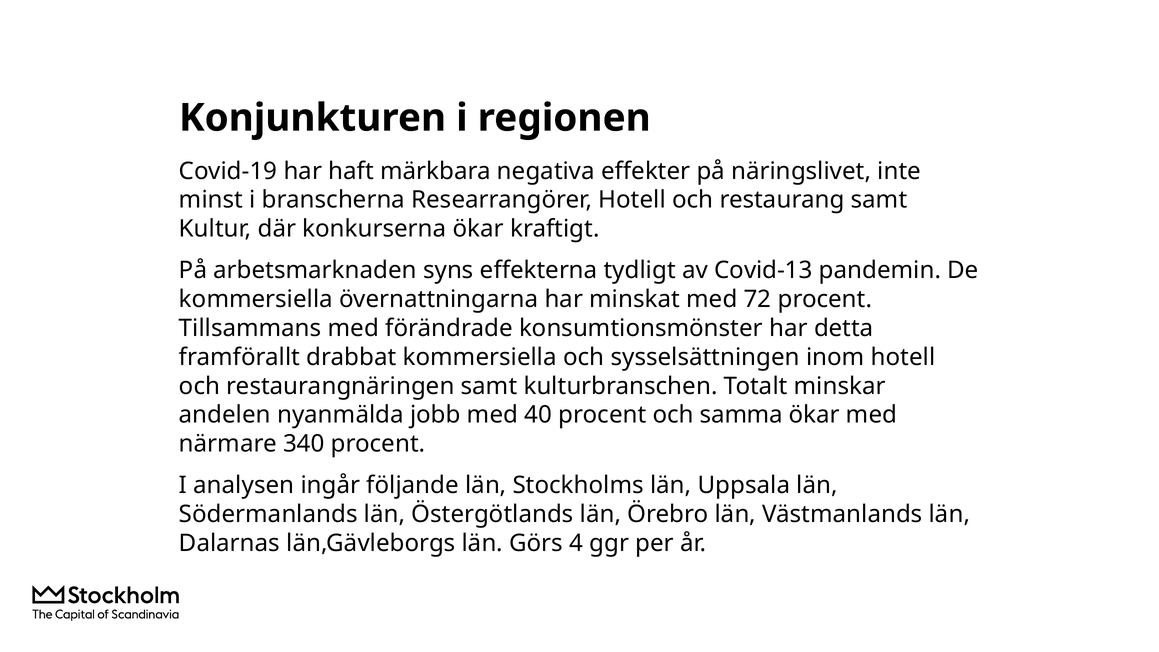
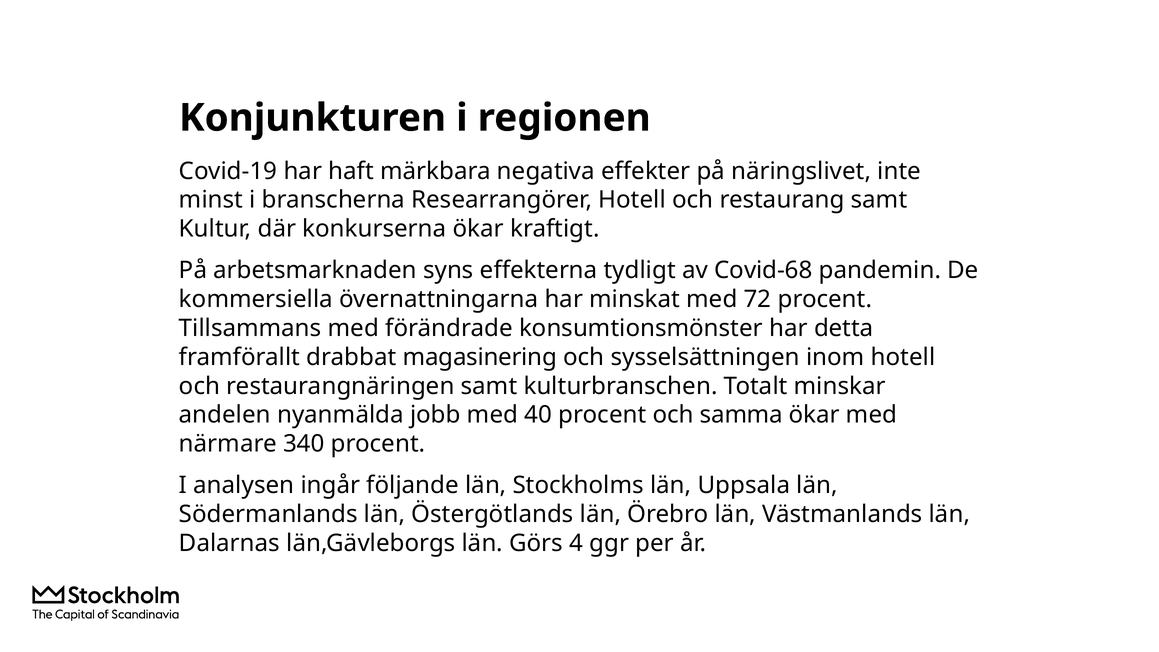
Covid-13: Covid-13 -> Covid-68 (763, 270)
drabbat kommersiella: kommersiella -> magasinering (480, 357)
